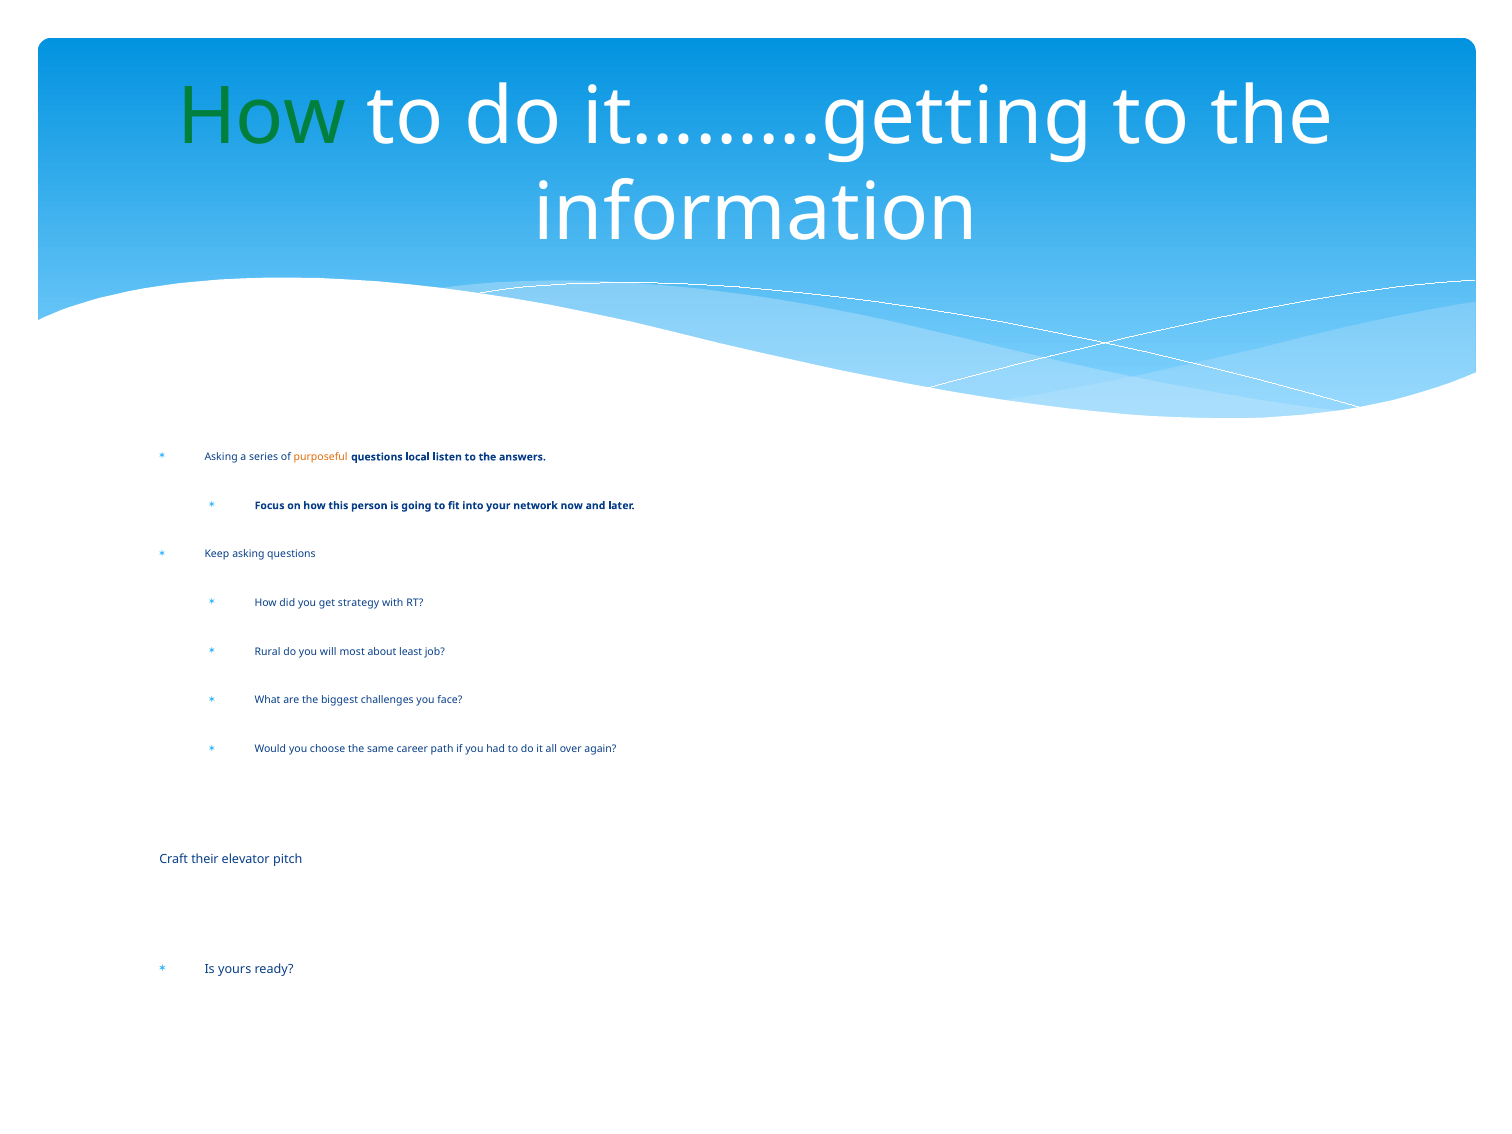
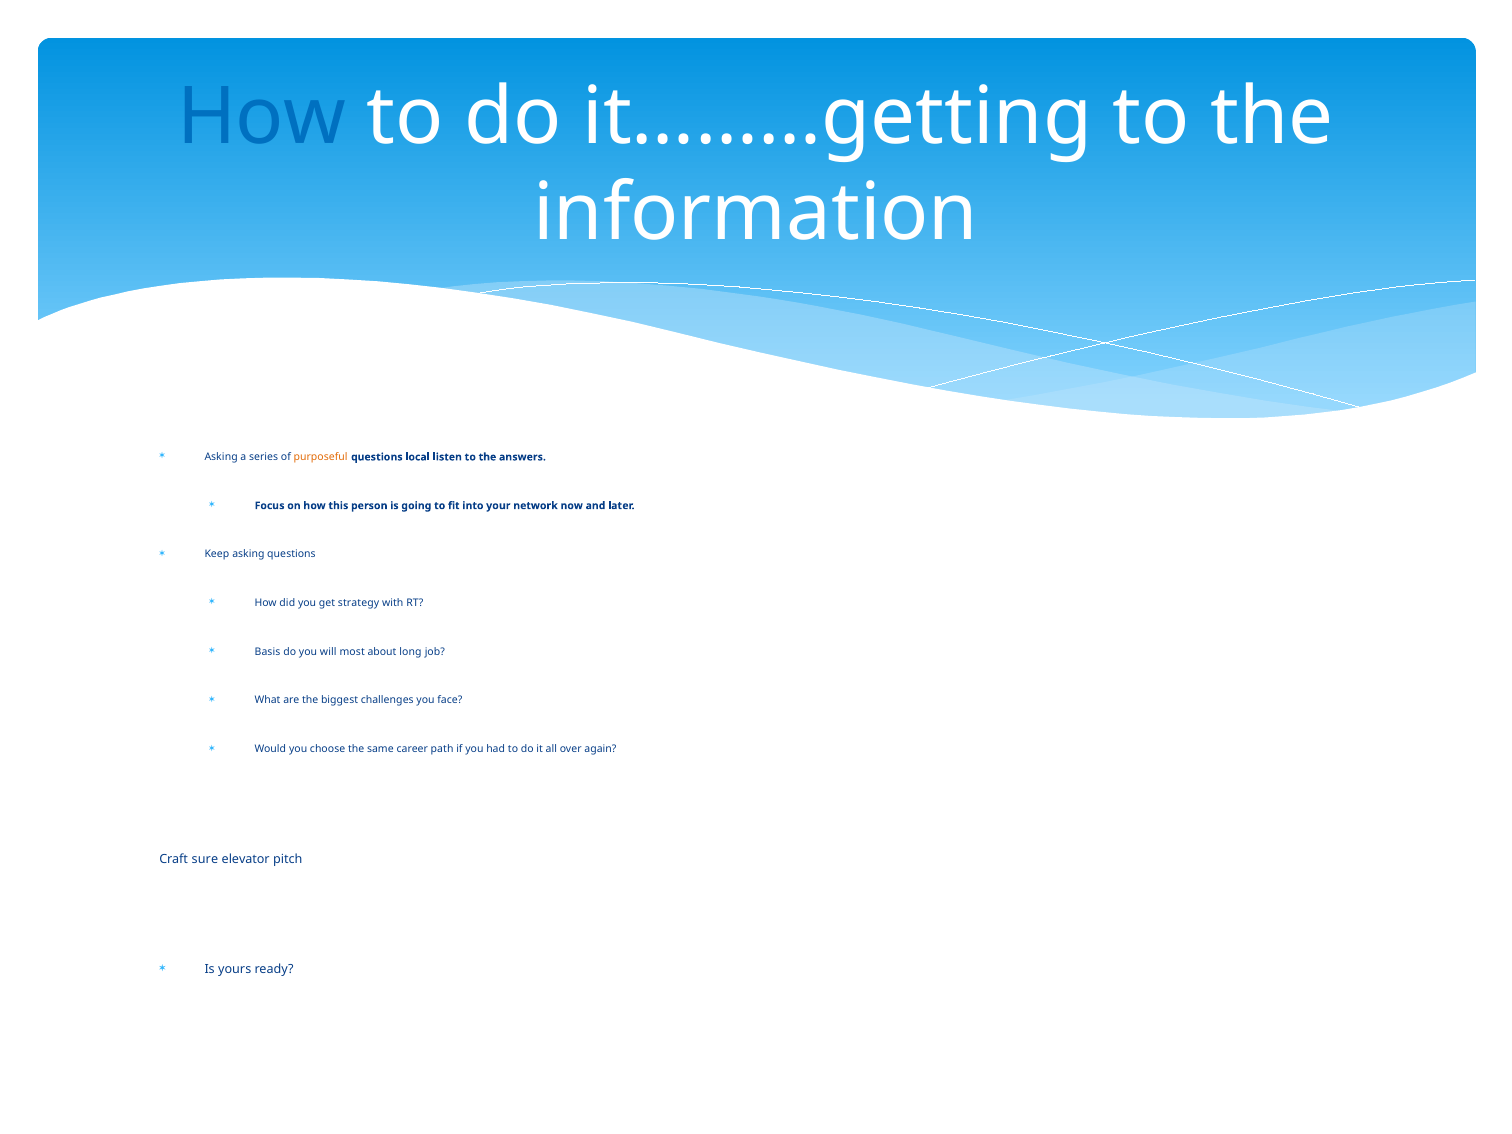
How colour: green -> blue (262, 117)
Rural: Rural -> Basis (268, 652)
least: least -> long (411, 652)
their: their -> sure (205, 859)
